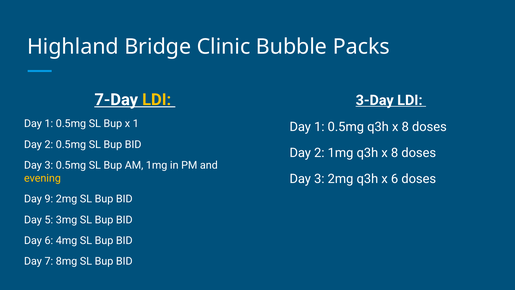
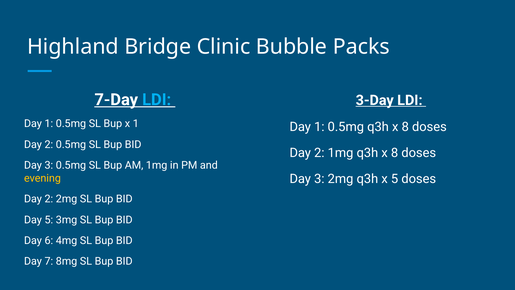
LDI colour: yellow -> light blue (157, 100)
x 6: 6 -> 5 (395, 179)
9: 9 -> 2 (49, 199)
